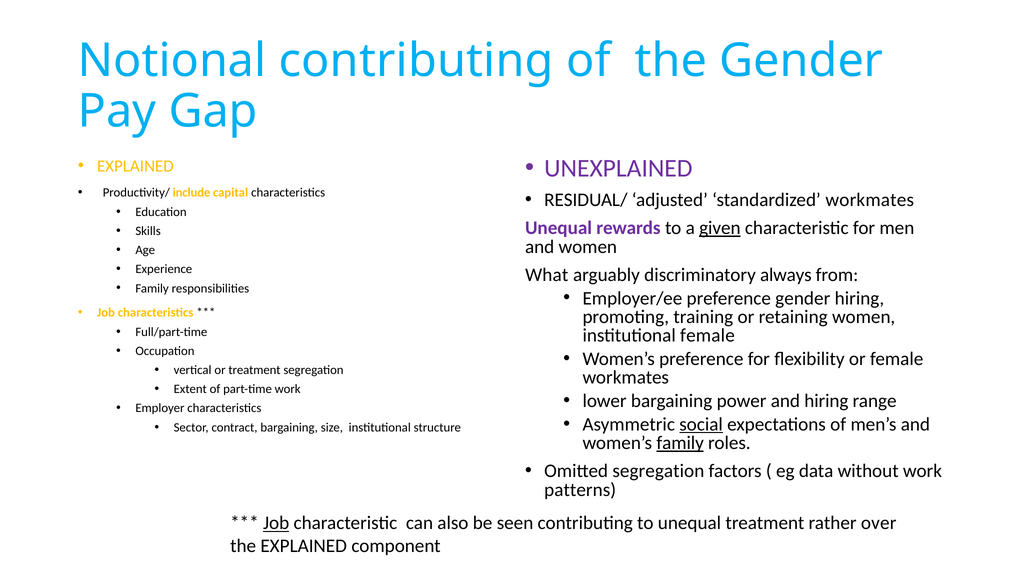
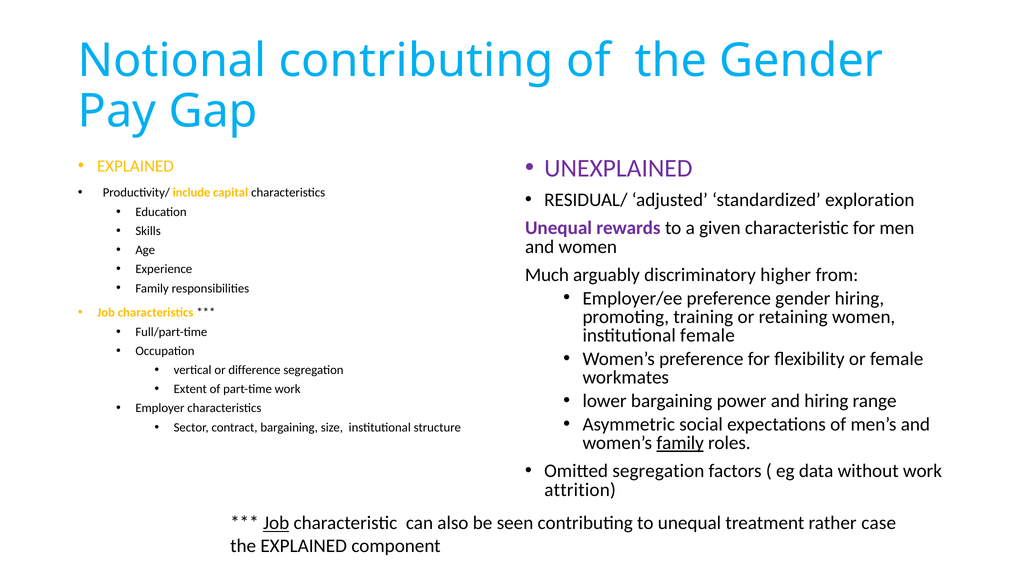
standardized workmates: workmates -> exploration (870, 200)
given underline: present -> none (720, 228)
What: What -> Much (547, 275)
always: always -> higher (786, 275)
or treatment: treatment -> difference (254, 370)
social underline: present -> none (701, 424)
patterns: patterns -> attrition (580, 490)
over: over -> case (879, 523)
